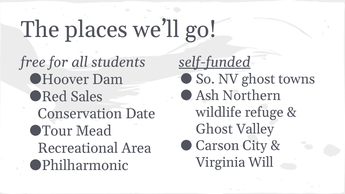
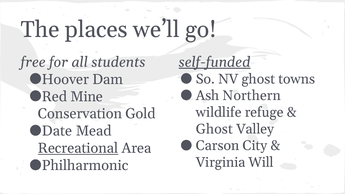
Sales: Sales -> Mine (87, 97)
Date: Date -> Gold (140, 114)
Tour: Tour -> Date (57, 131)
Recreational underline: none -> present (78, 148)
